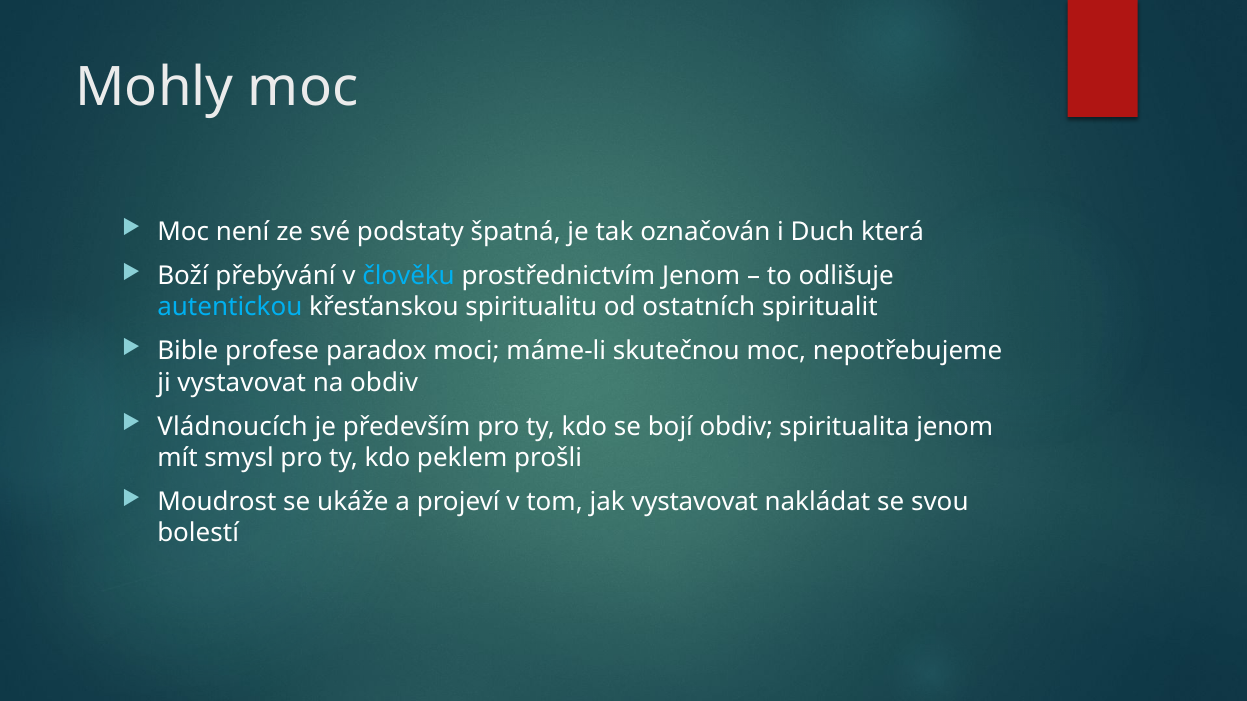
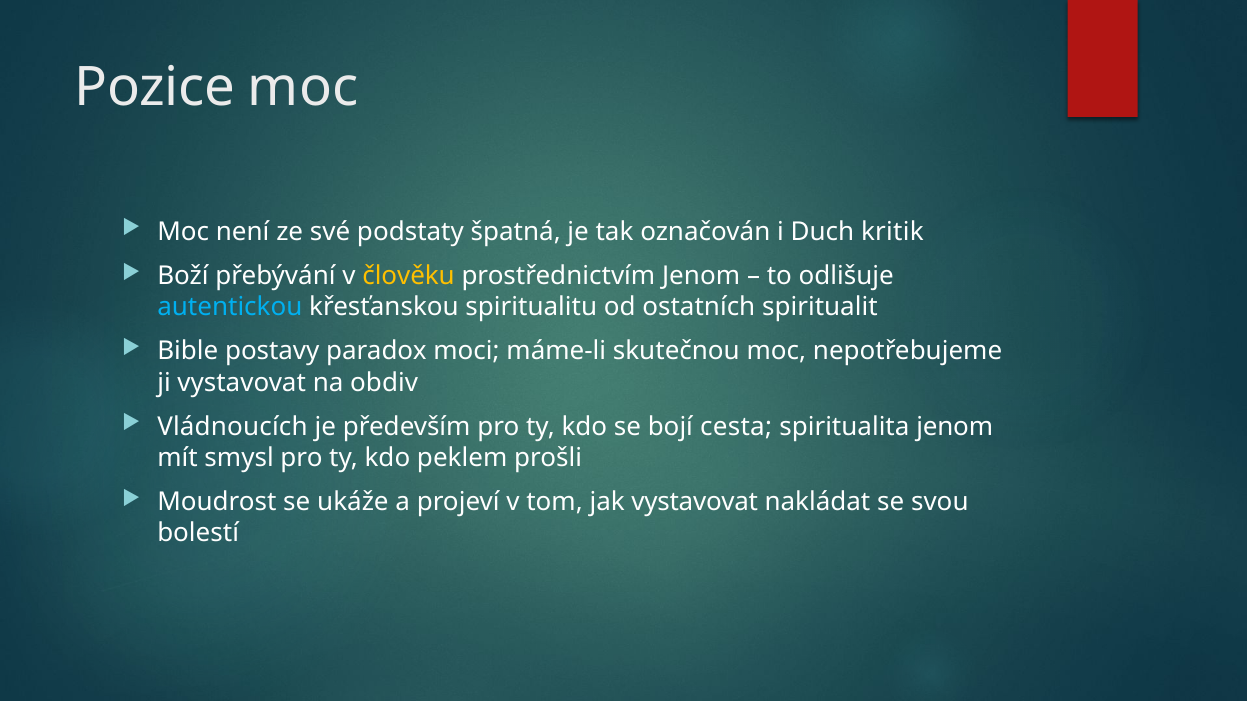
Mohly: Mohly -> Pozice (155, 88)
která: která -> kritik (892, 232)
člověku colour: light blue -> yellow (409, 276)
profese: profese -> postavy (272, 352)
bojí obdiv: obdiv -> cesta (736, 427)
